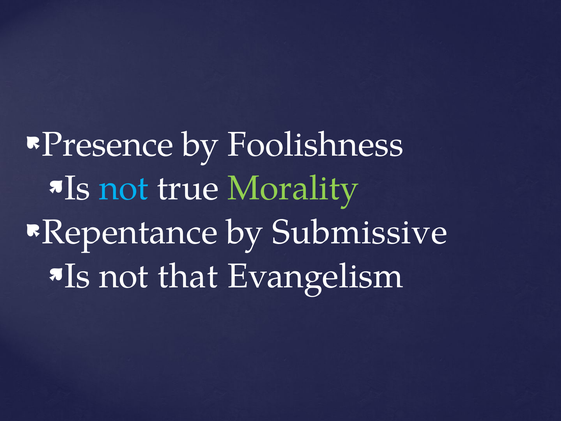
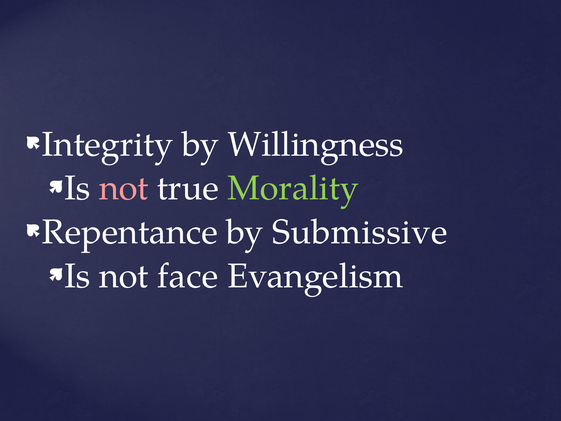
Presence: Presence -> Integrity (108, 144)
Foolishness: Foolishness -> Willingness (316, 144)
not colour: light blue -> pink (124, 188)
that: that -> face (188, 276)
